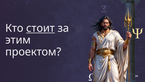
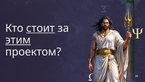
этим underline: none -> present (18, 40)
